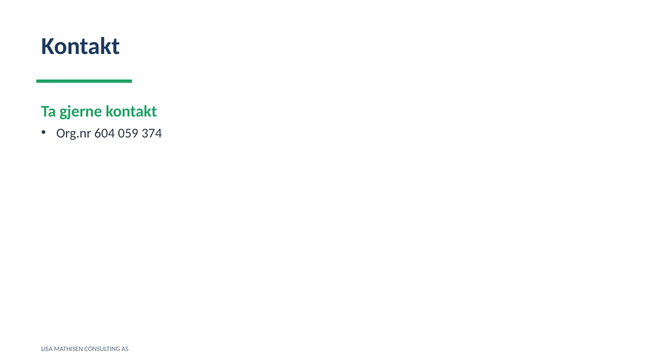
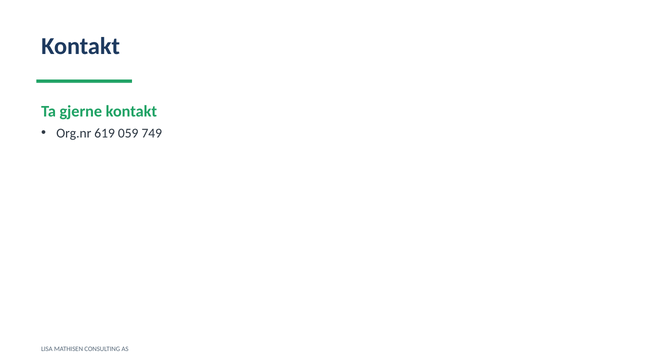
604: 604 -> 619 (105, 133)
374: 374 -> 749 (152, 133)
